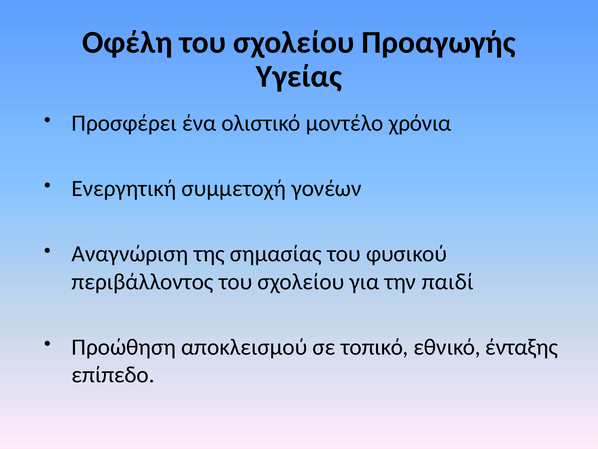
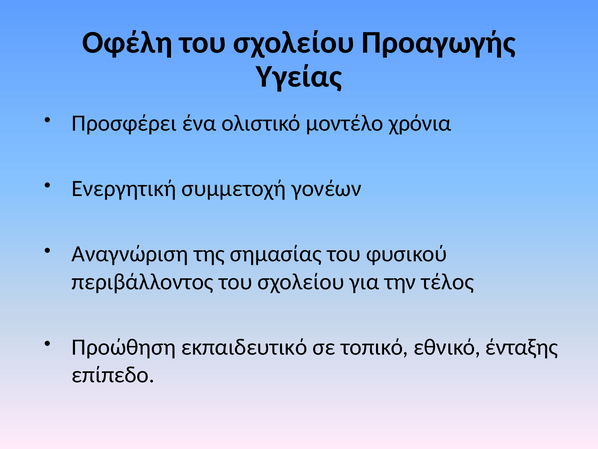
παιδί: παιδί -> τέλος (448, 281)
αποκλεισμού: αποκλεισμού -> εκπαιδευτικό (244, 347)
